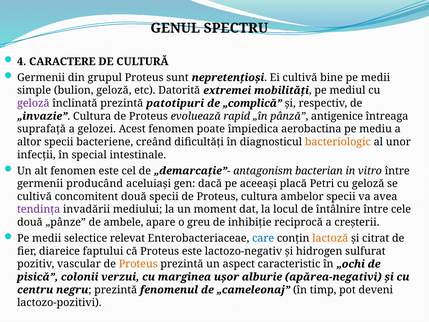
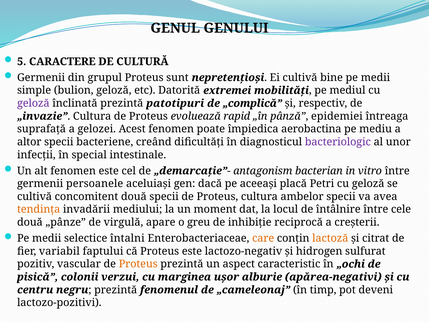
SPECTRU: SPECTRU -> GENULUI (236, 28)
4: 4 -> 5 (22, 62)
antigenice: antigenice -> epidemiei (337, 116)
bacteriologic colour: orange -> purple (338, 142)
producând: producând -> persoanele (95, 184)
tendinţa colour: purple -> orange (39, 209)
ambele: ambele -> virgulă (123, 222)
relevat: relevat -> întalni (127, 238)
care colour: blue -> orange (263, 238)
diareice: diareice -> variabil (59, 251)
